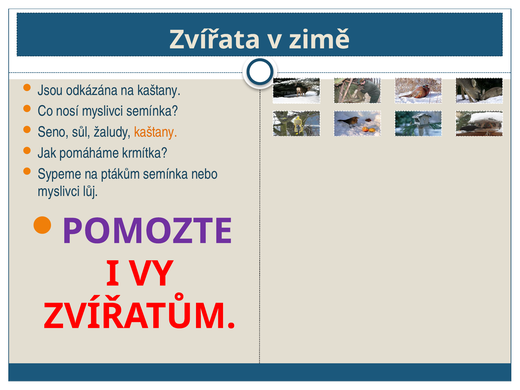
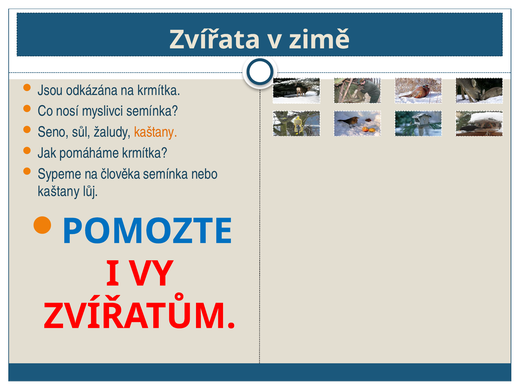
na kaštany: kaštany -> krmítka (159, 90)
ptákům: ptákům -> člověka (121, 174)
myslivci: myslivci -> kaštany (59, 191)
POMOZTE colour: purple -> blue (147, 231)
